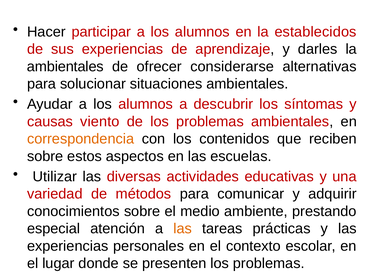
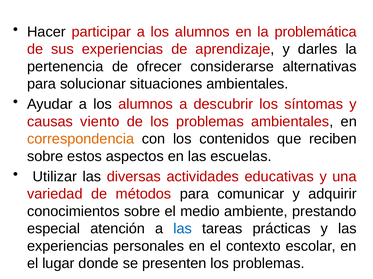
establecidos: establecidos -> problemática (316, 32)
ambientales: ambientales -> pertenencia (65, 67)
las colour: orange -> blue (183, 229)
